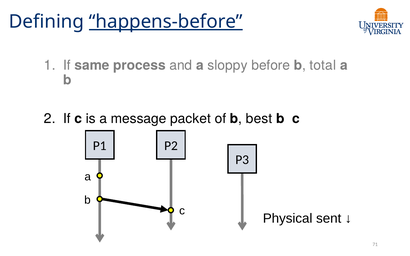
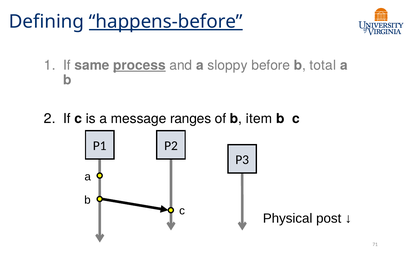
process underline: none -> present (139, 65)
packet: packet -> ranges (191, 119)
best: best -> item (259, 119)
sent: sent -> post (329, 218)
